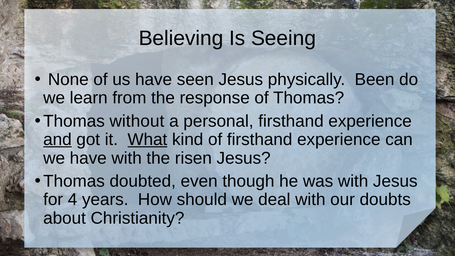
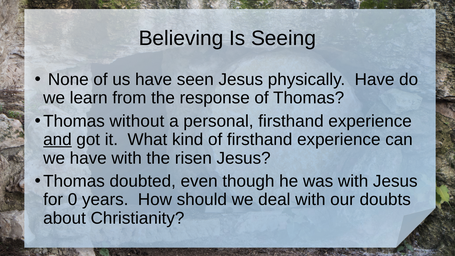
physically Been: Been -> Have (375, 80)
What underline: present -> none (147, 140)
4: 4 -> 0 (73, 200)
